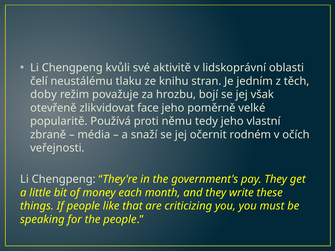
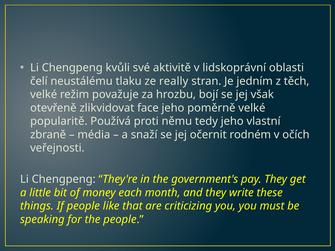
knihu: knihu -> really (174, 81)
doby: doby -> velké (44, 95)
